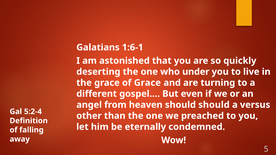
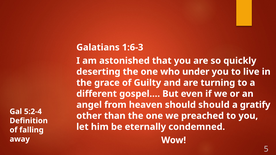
1:6-1: 1:6-1 -> 1:6-3 (133, 47)
of Grace: Grace -> Guilty (147, 83)
versus: versus -> gratify (255, 105)
